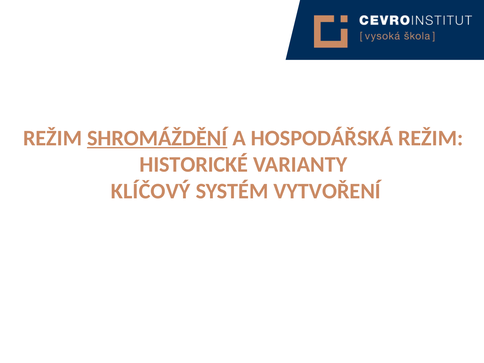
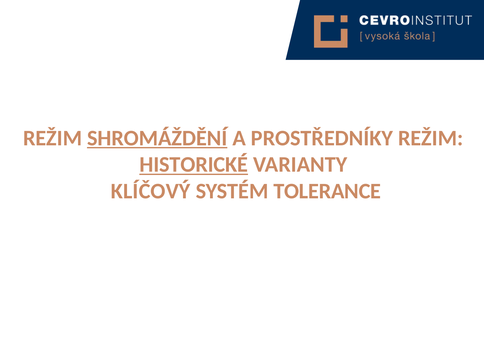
HOSPODÁŘSKÁ: HOSPODÁŘSKÁ -> PROSTŘEDNÍKY (322, 138)
HISTORICKÉ underline: none -> present (194, 165)
VYTVOŘENÍ: VYTVOŘENÍ -> TOLERANCE (327, 191)
